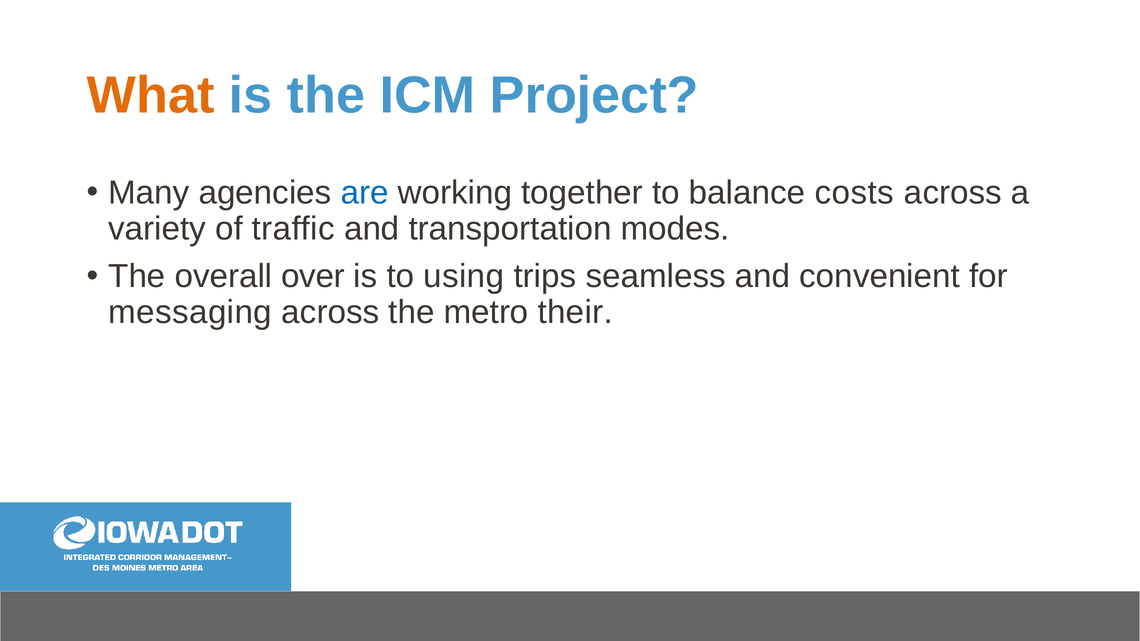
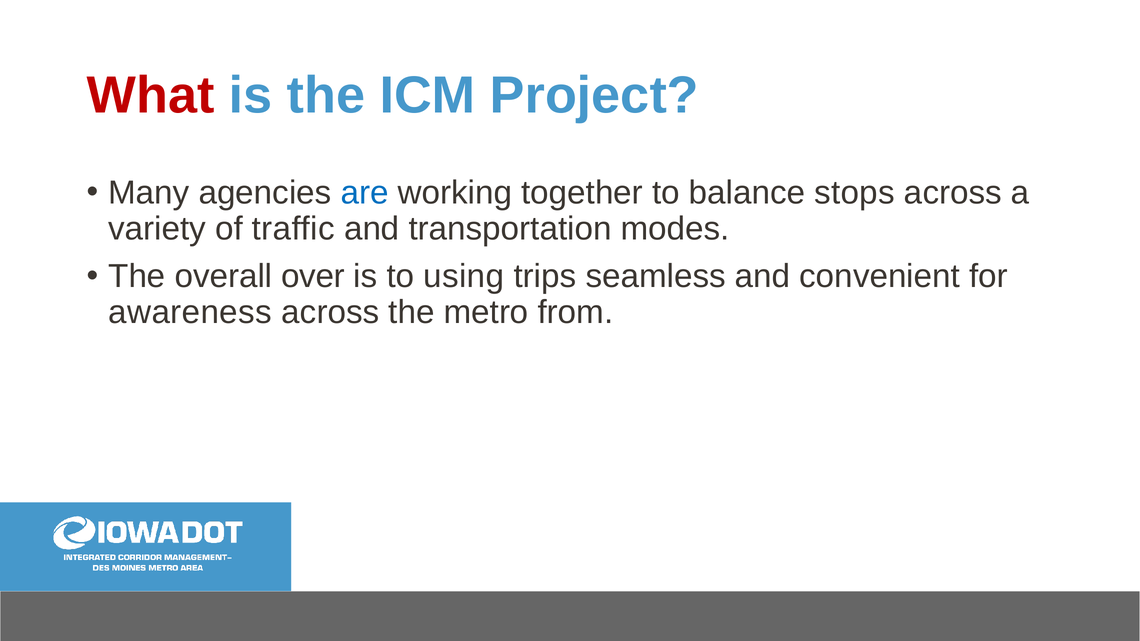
What colour: orange -> red (151, 96)
costs: costs -> stops (855, 193)
messaging: messaging -> awareness (190, 312)
their: their -> from (575, 312)
